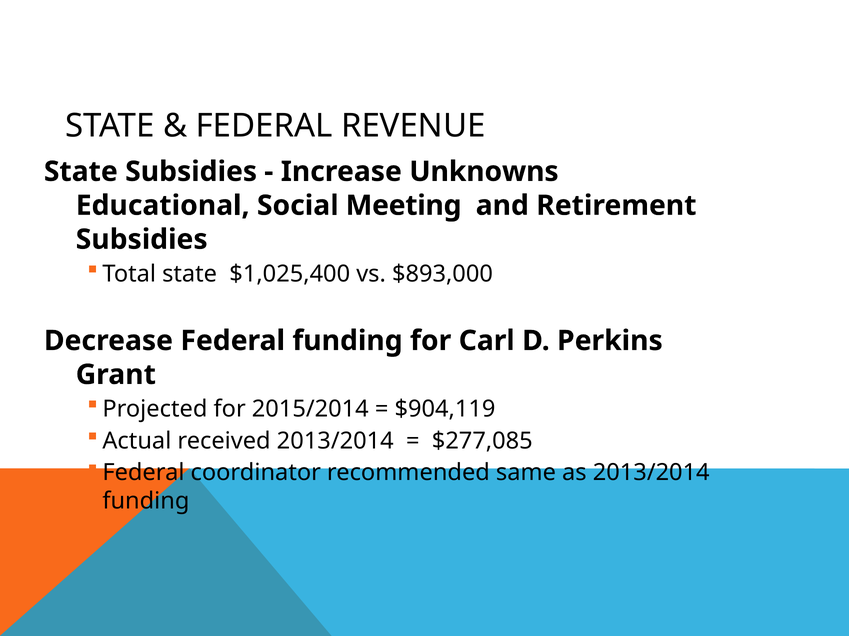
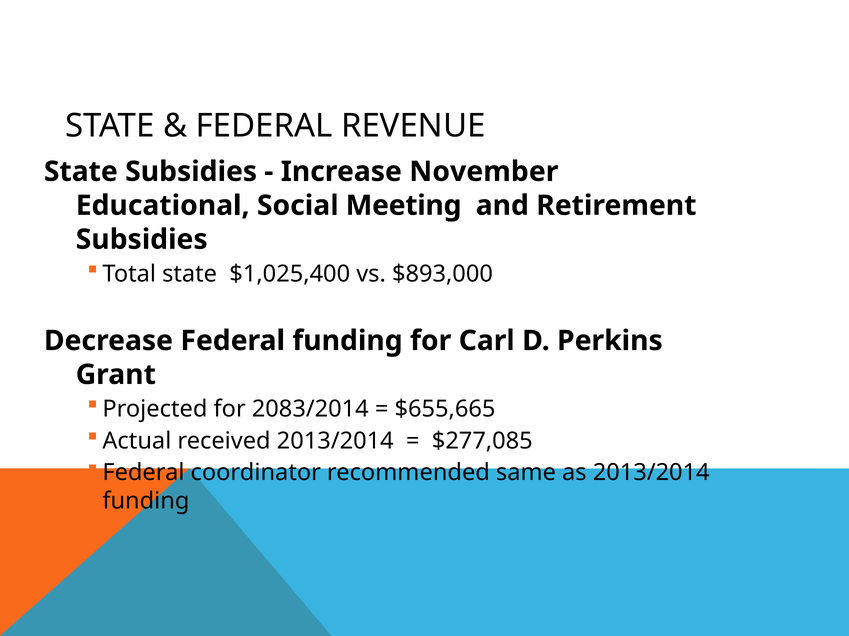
Unknowns: Unknowns -> November (484, 172)
2015/2014: 2015/2014 -> 2083/2014 (310, 409)
$904,119: $904,119 -> $655,665 (445, 409)
